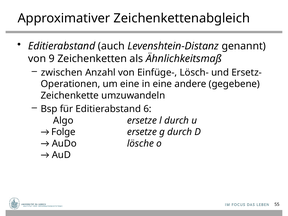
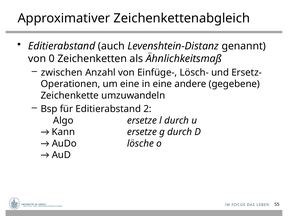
9: 9 -> 0 (52, 59)
6: 6 -> 2 (148, 109)
Folge: Folge -> Kann (63, 132)
